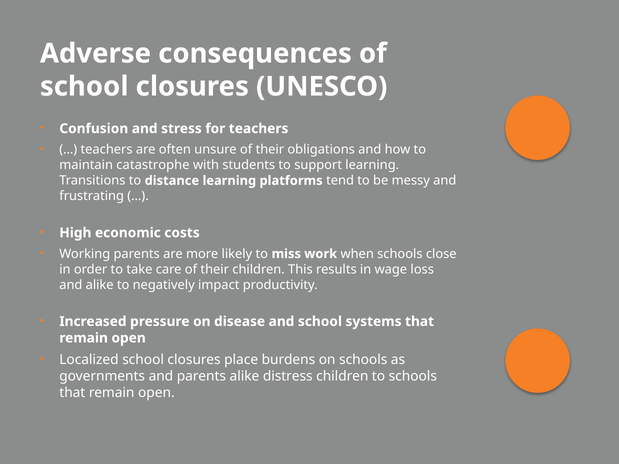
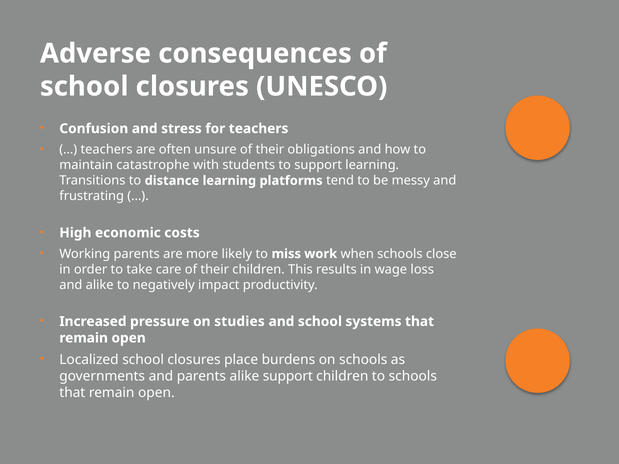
disease: disease -> studies (239, 322)
alike distress: distress -> support (288, 376)
